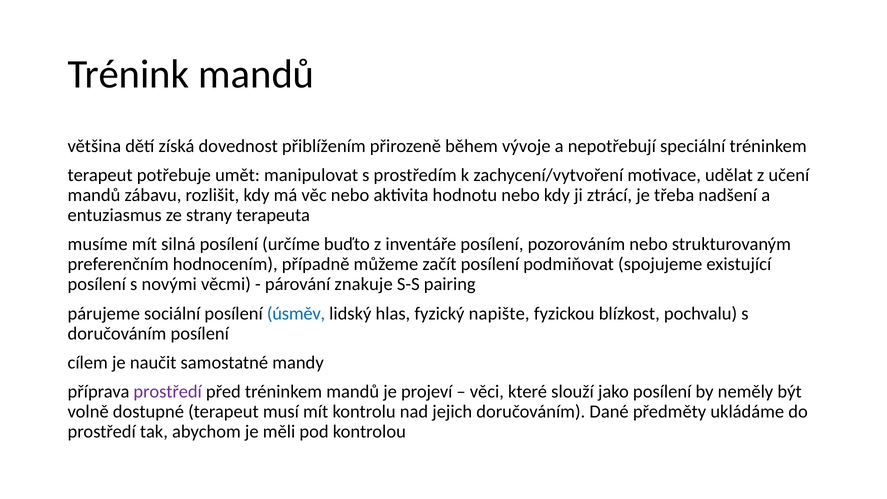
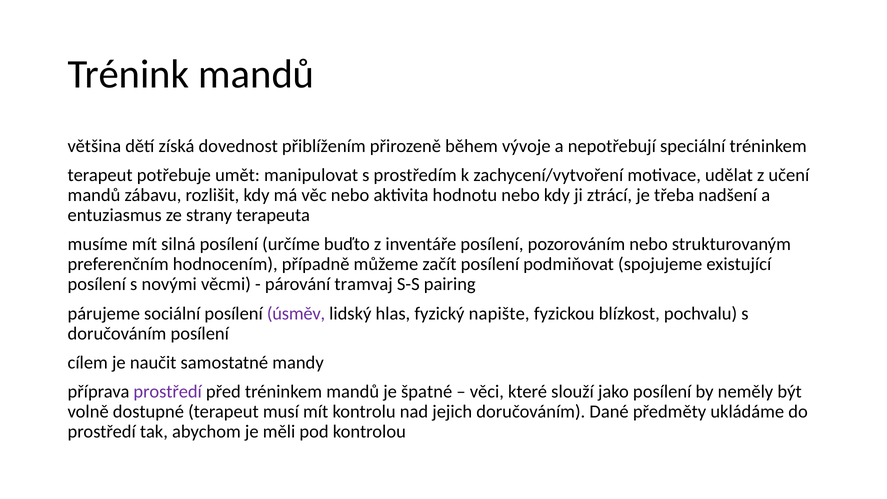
znakuje: znakuje -> tramvaj (364, 284)
úsměv colour: blue -> purple (296, 313)
projeví: projeví -> špatné (427, 392)
